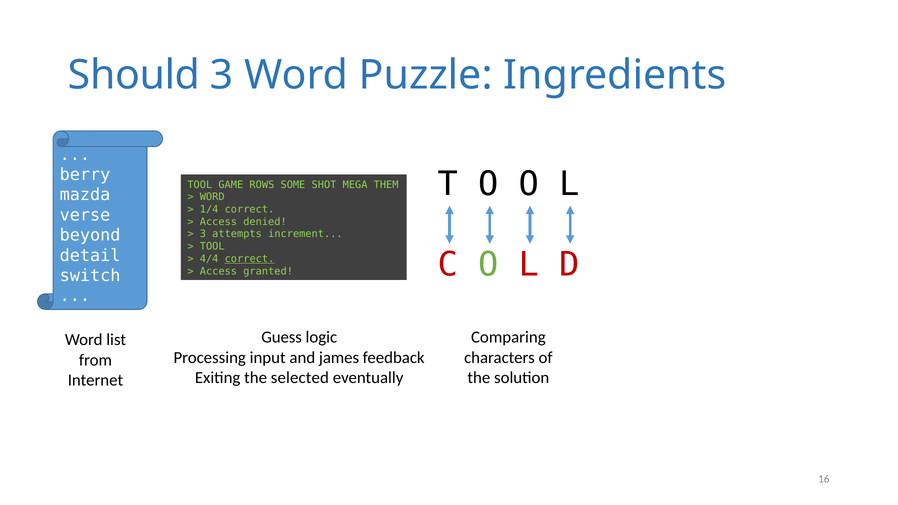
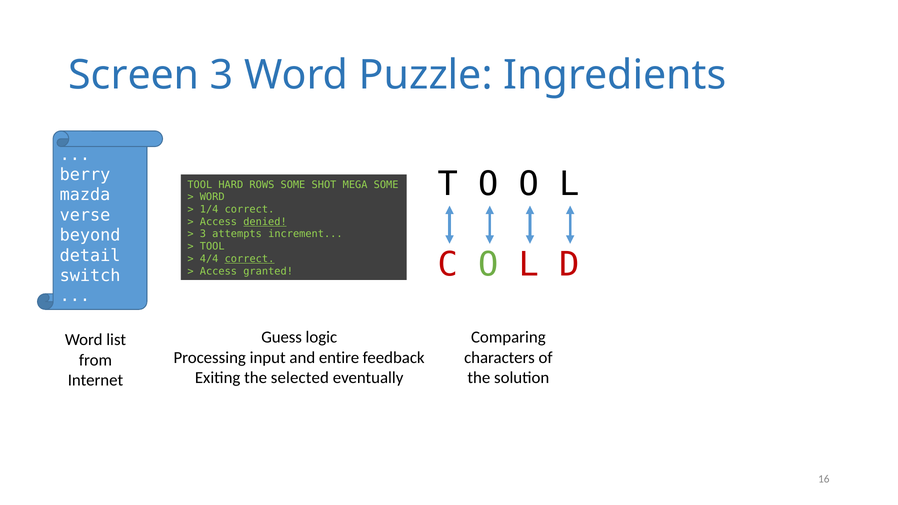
Should: Should -> Screen (134, 75)
GAME: GAME -> HARD (231, 185)
MEGA THEM: THEM -> SOME (386, 185)
denied underline: none -> present (265, 222)
james: james -> entire (339, 358)
